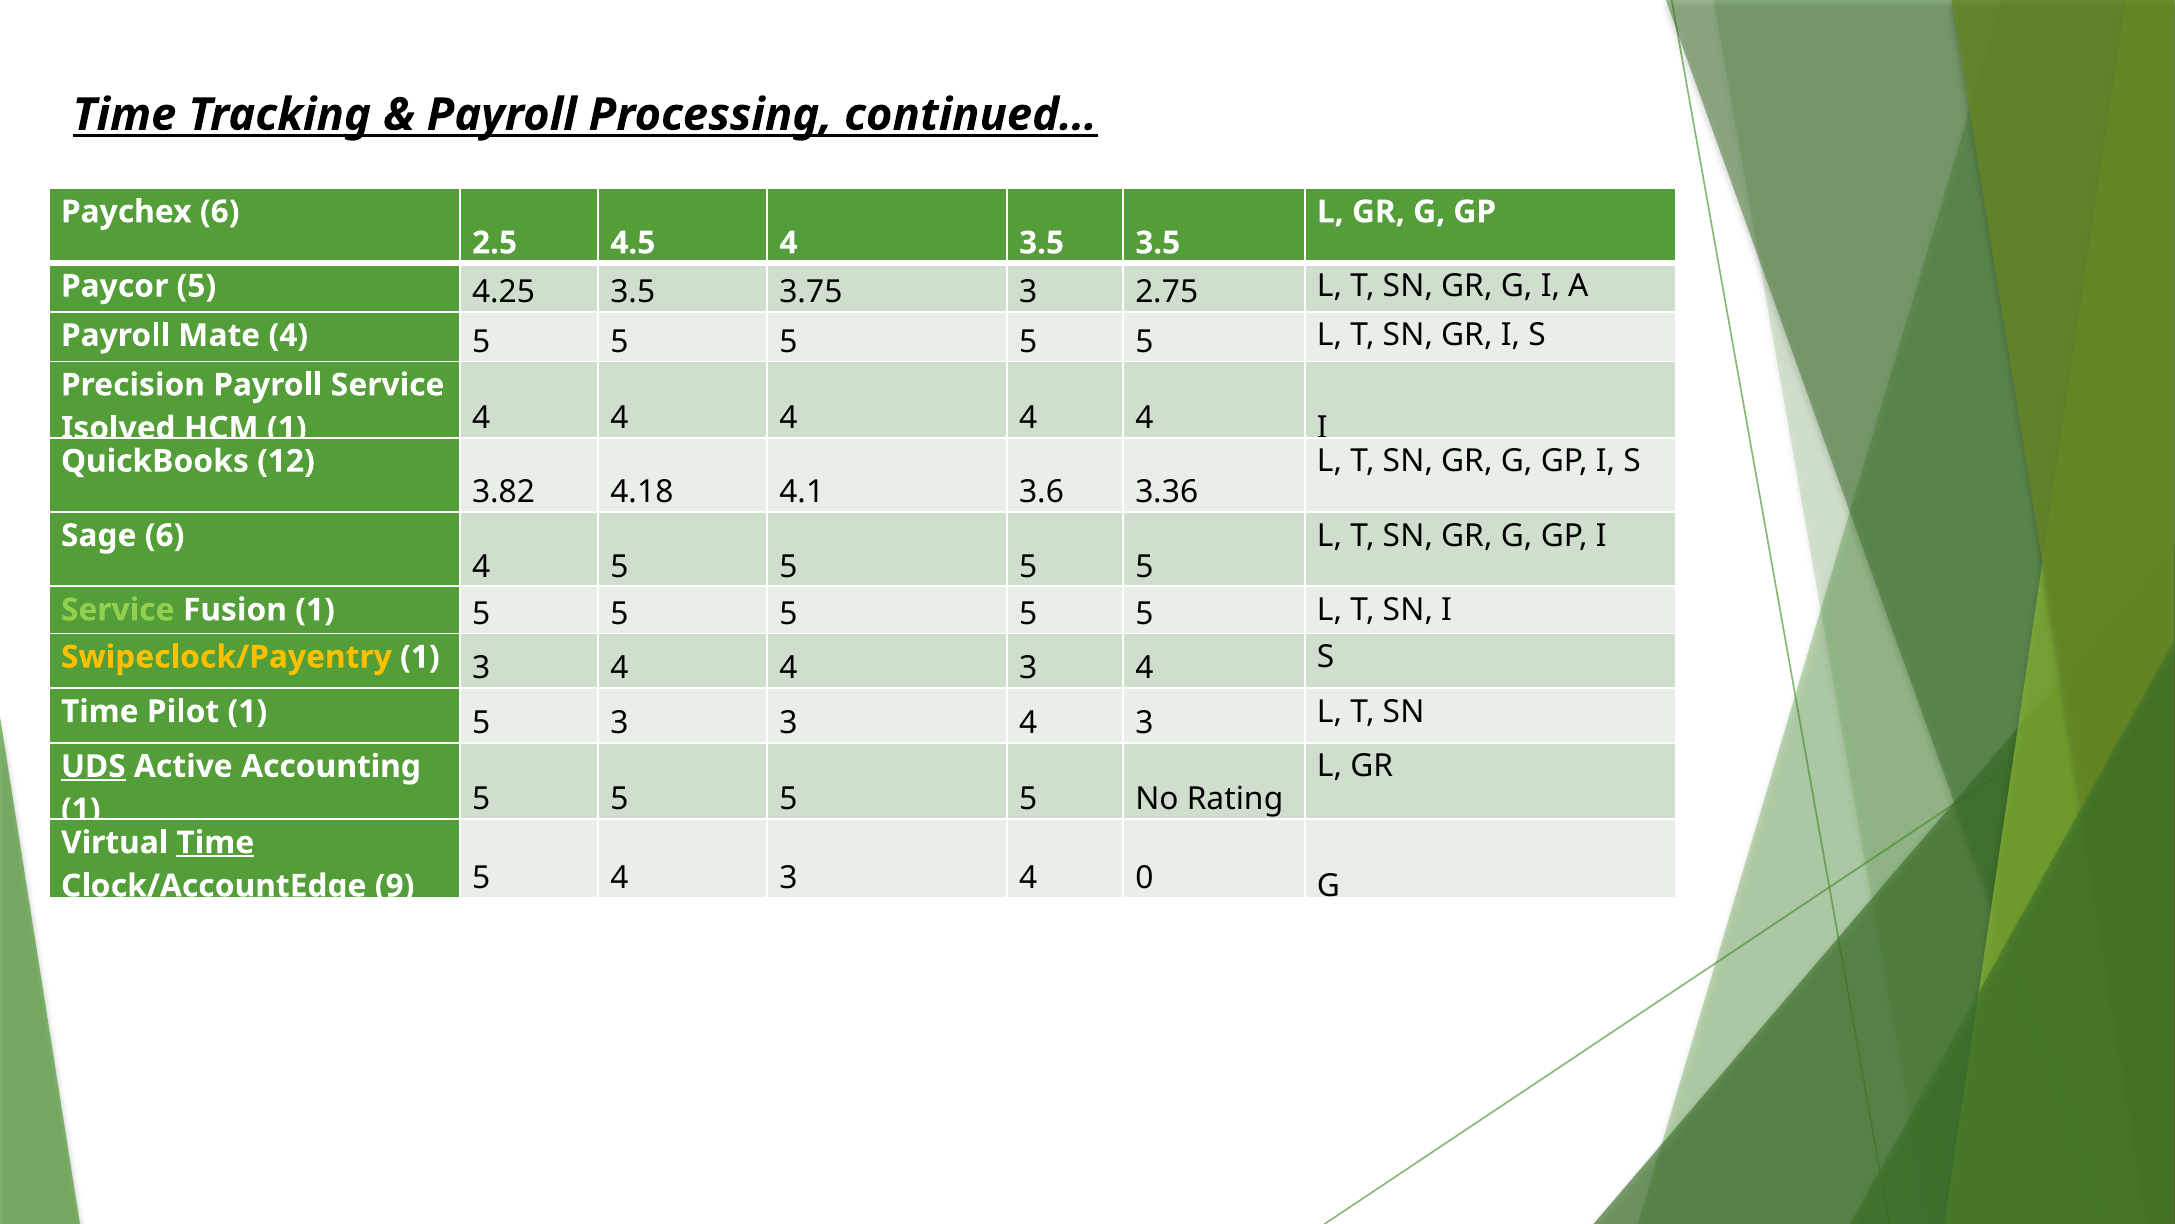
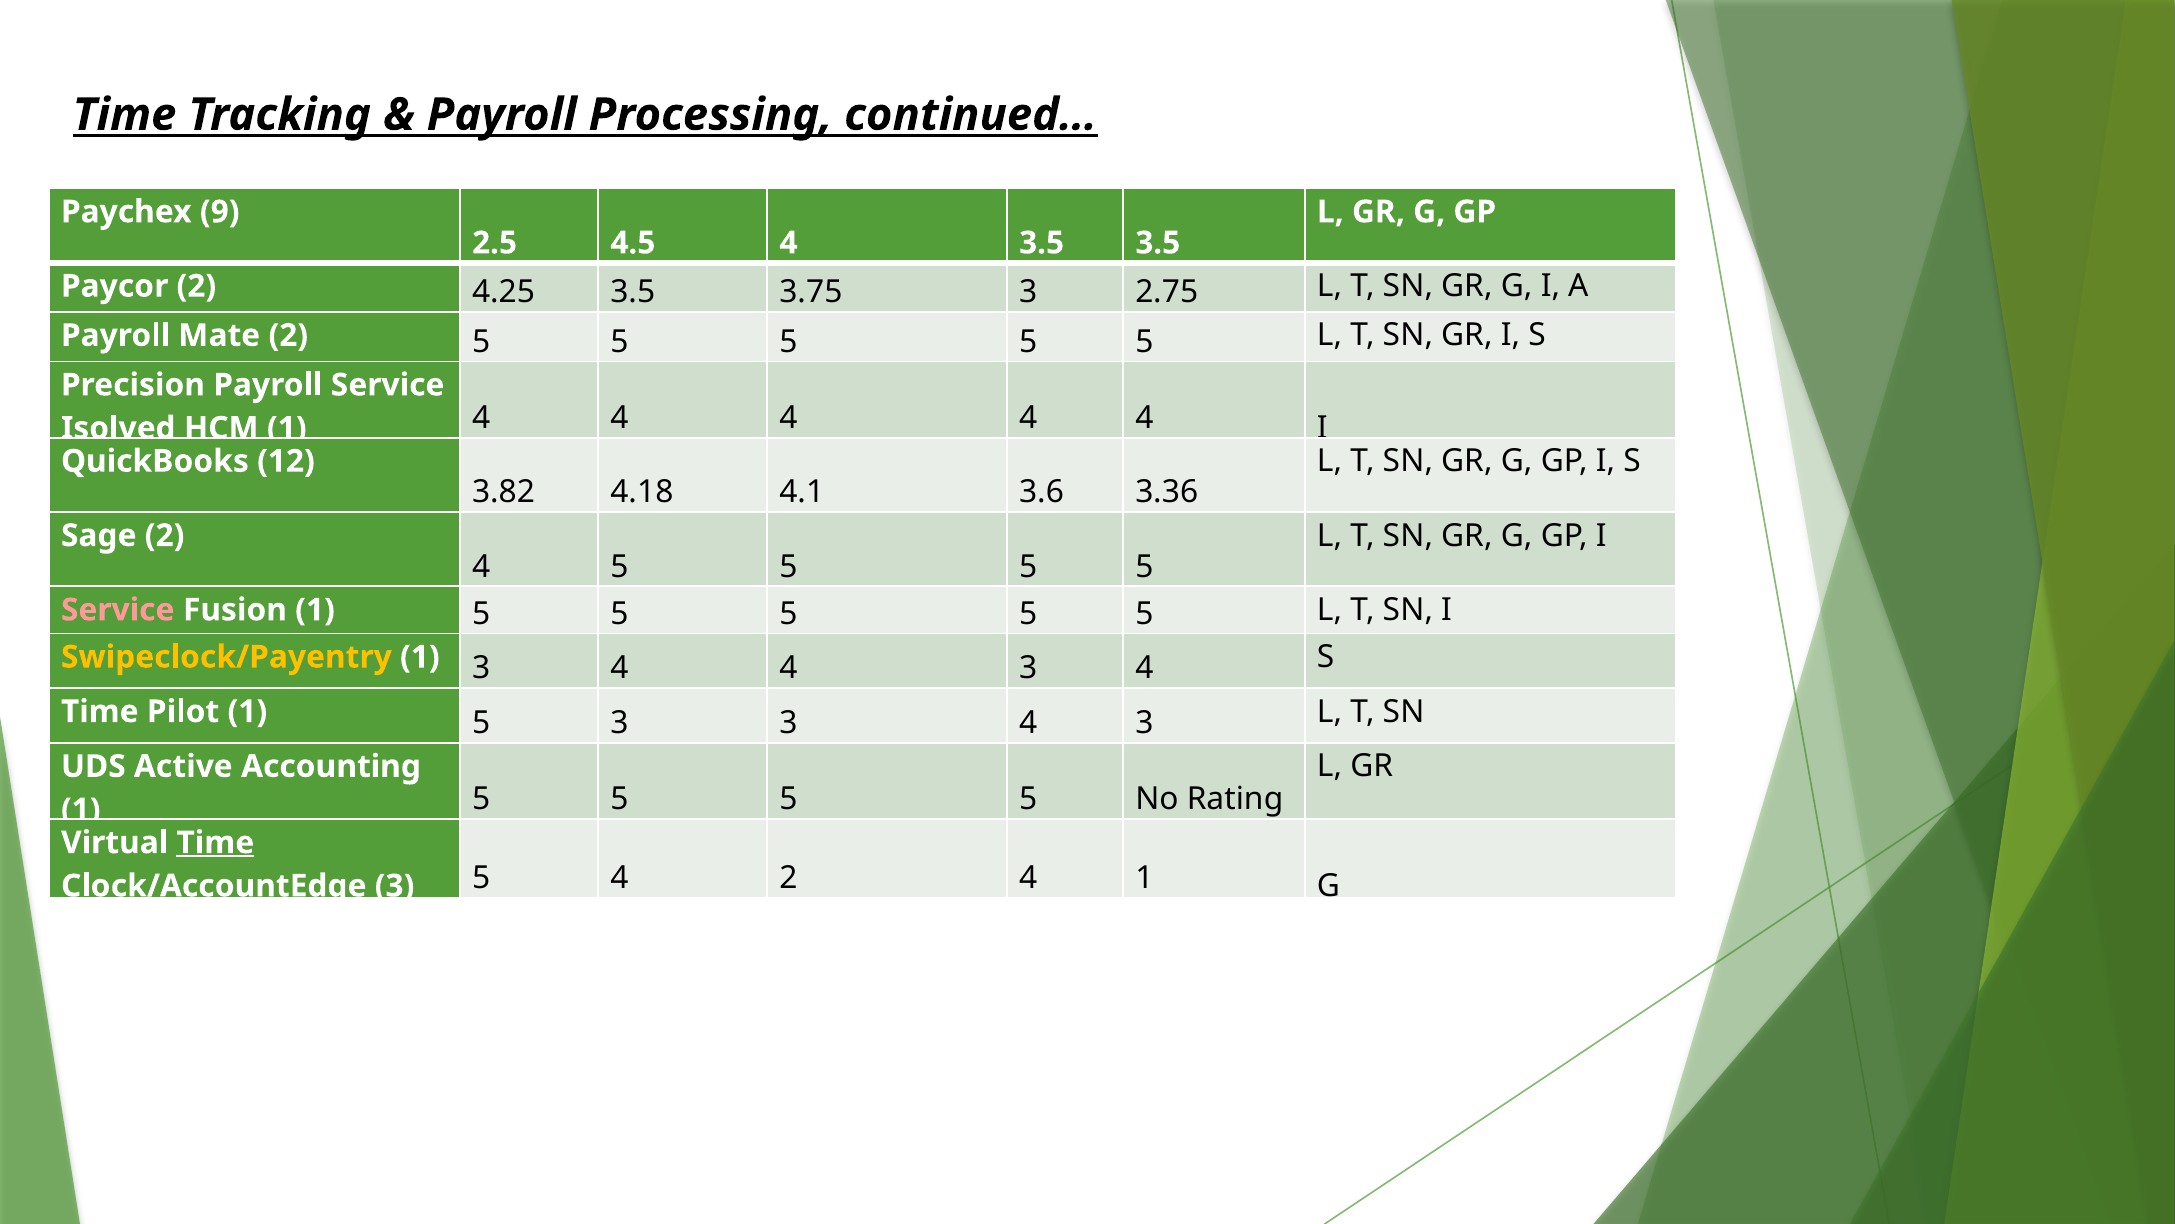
Paychex 6: 6 -> 9 (220, 212)
Paycor 5: 5 -> 2 (196, 286)
Mate 4: 4 -> 2 (288, 335)
Sage 6: 6 -> 2 (165, 535)
Service colour: light green -> pink (118, 610)
UDS underline: present -> none (93, 766)
Clock/AccountEdge 9: 9 -> 3 (395, 886)
5 4 3: 3 -> 2 (789, 878)
4 0: 0 -> 1 (1144, 878)
